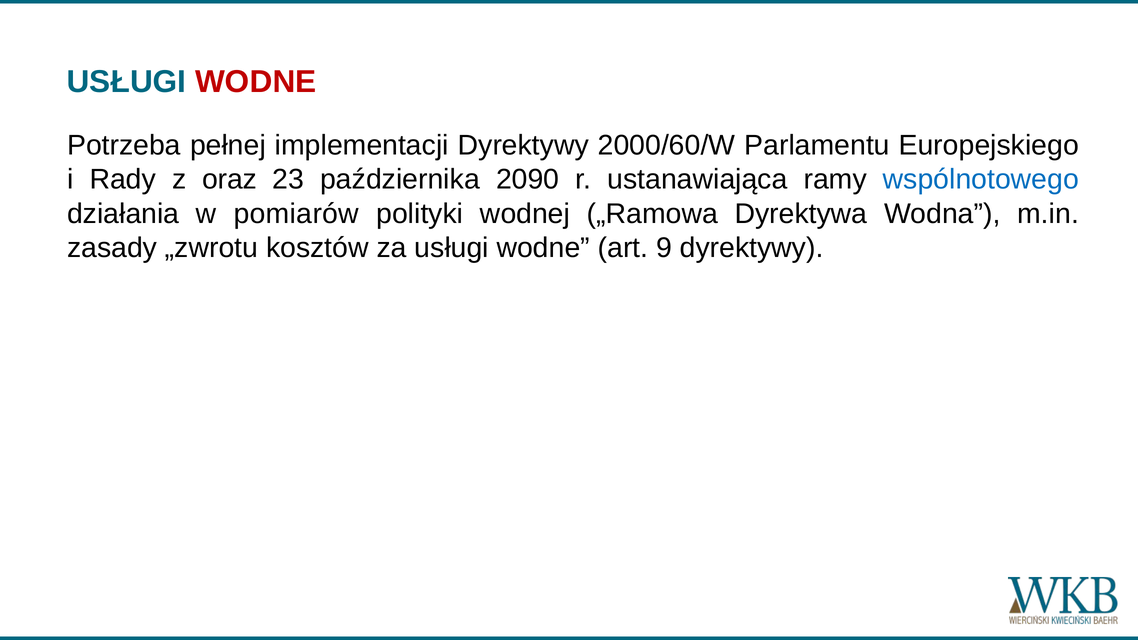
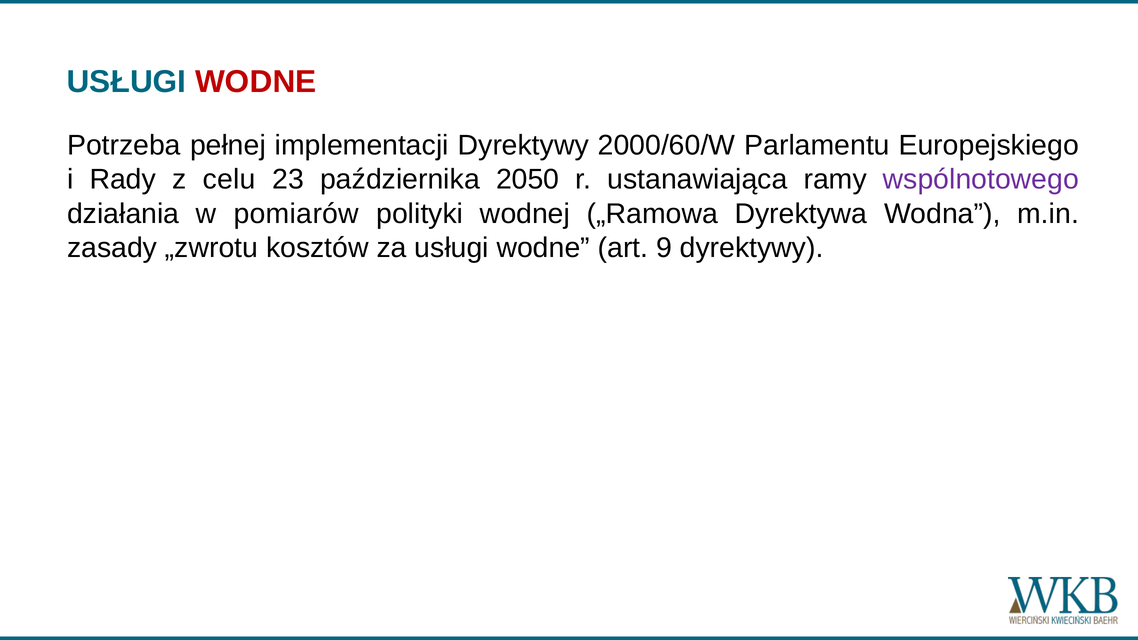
oraz: oraz -> celu (229, 180)
2090: 2090 -> 2050 (528, 180)
wspólnotowego colour: blue -> purple (981, 180)
